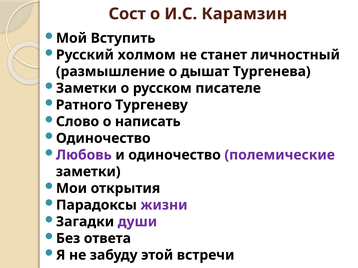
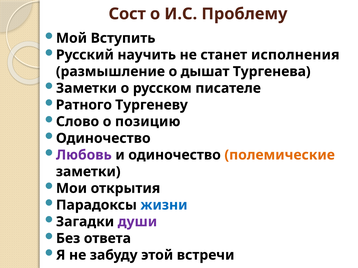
Карамзин: Карамзин -> Проблему (244, 14)
холмом: холмом -> научить (147, 55)
личностный: личностный -> исполнения (295, 55)
написать: написать -> позицию (148, 122)
полемические colour: purple -> orange (280, 155)
жизни colour: purple -> blue (164, 205)
